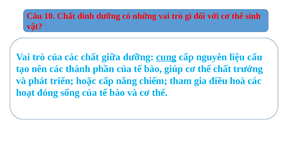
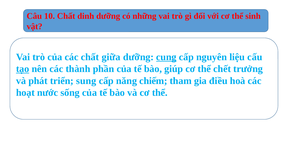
tạo underline: none -> present (23, 69)
thể chất: chất -> chết (222, 69)
hoặc: hoặc -> sung (86, 81)
đóng: đóng -> nước (48, 92)
